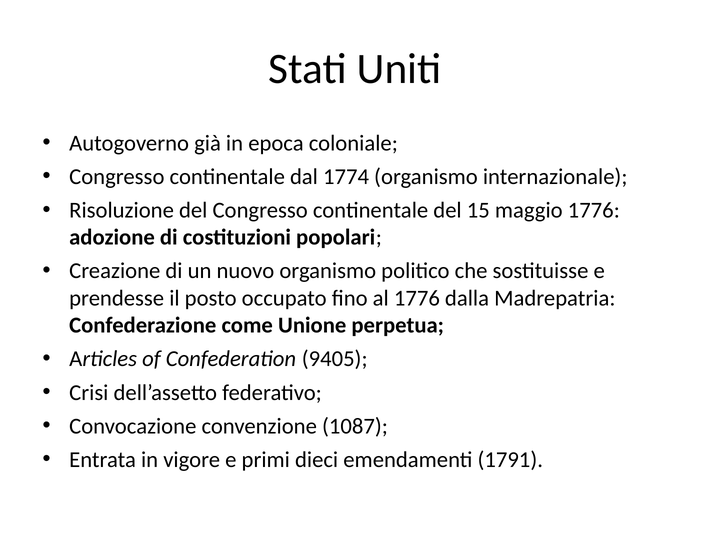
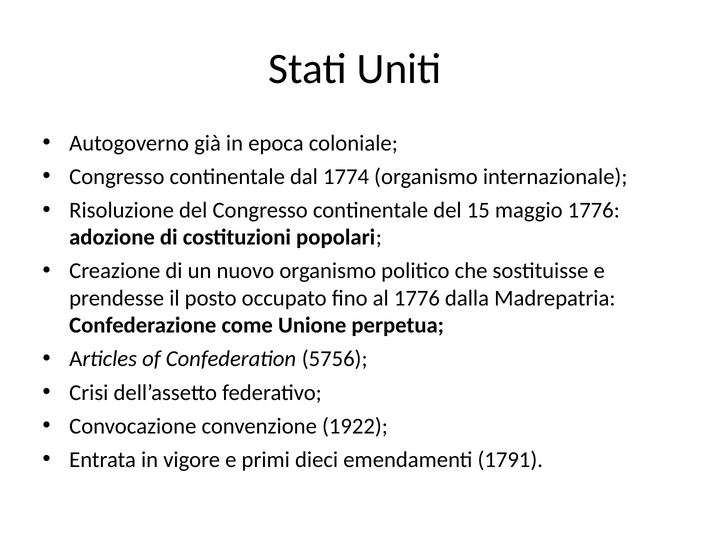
9405: 9405 -> 5756 (335, 359)
1087: 1087 -> 1922 (355, 426)
